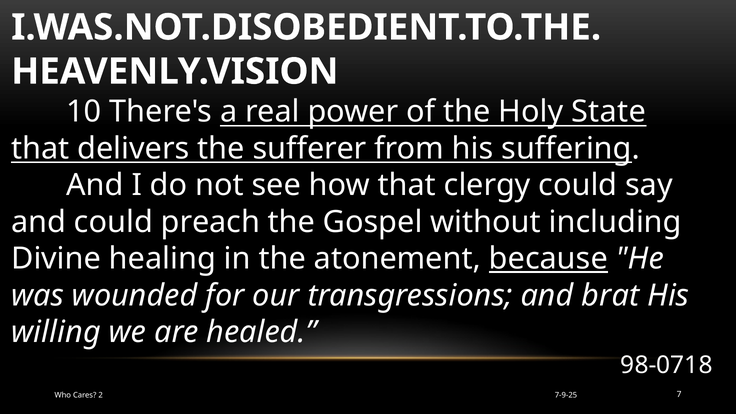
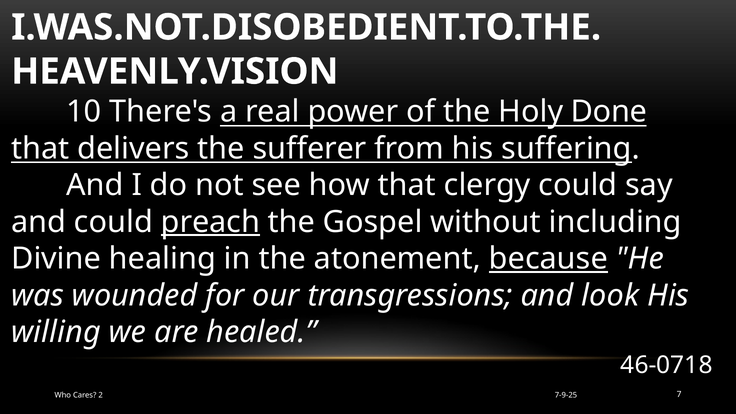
State: State -> Done (609, 112)
preach underline: none -> present (210, 222)
brat: brat -> look (610, 296)
98-0718: 98-0718 -> 46-0718 (667, 365)
